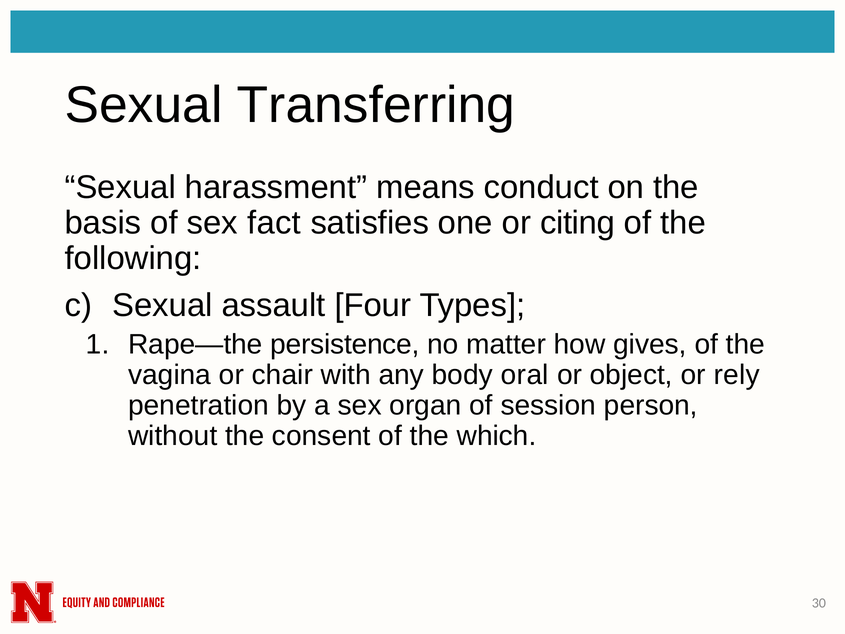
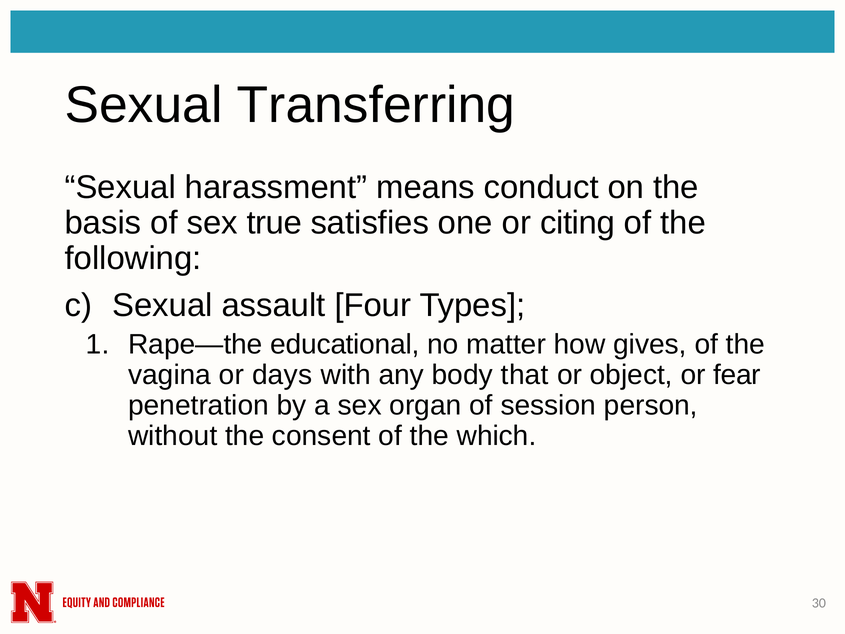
fact: fact -> true (274, 223)
persistence: persistence -> educational (345, 344)
chair: chair -> days (282, 375)
oral: oral -> that (525, 375)
rely: rely -> fear (737, 375)
